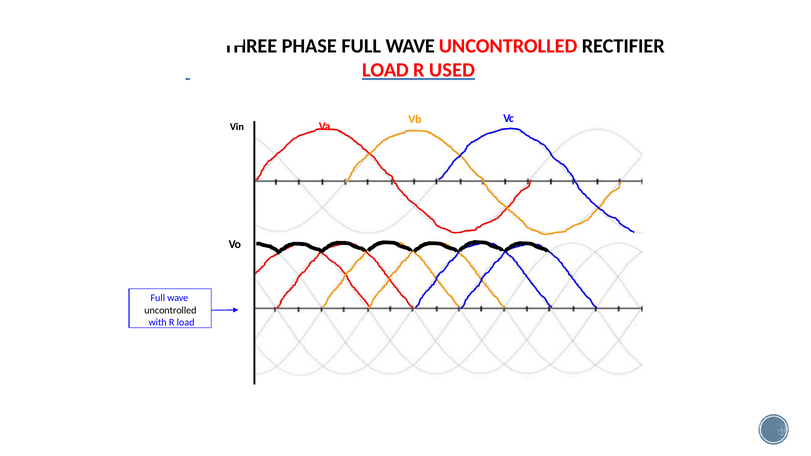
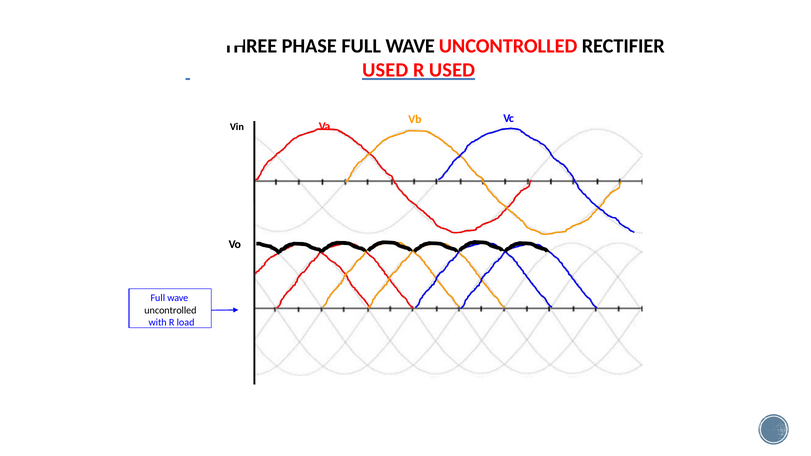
LOAD: LOAD -> USED (385, 70)
